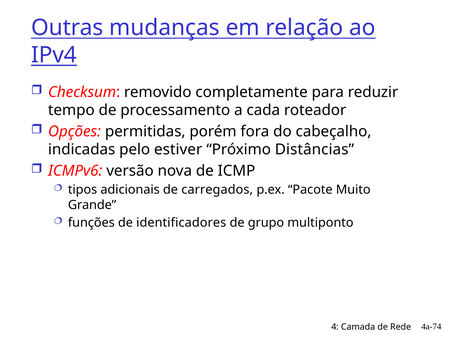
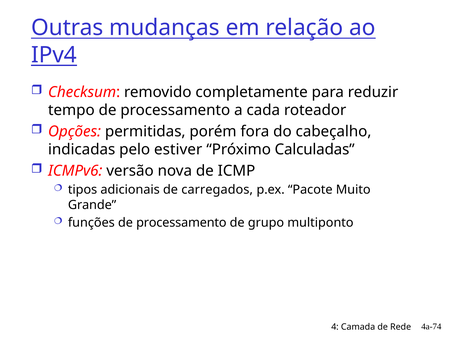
Distâncias: Distâncias -> Calculadas (315, 149)
funções de identificadores: identificadores -> processamento (181, 222)
